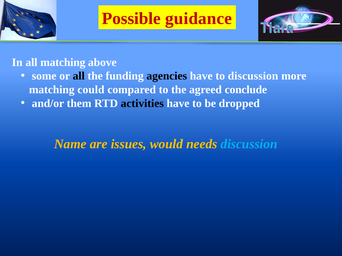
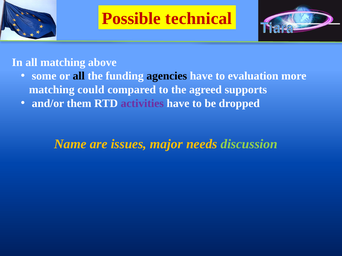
guidance: guidance -> technical (199, 18)
to discussion: discussion -> evaluation (253, 76)
conclude: conclude -> supports (246, 90)
activities colour: black -> purple (142, 103)
would: would -> major (166, 144)
discussion colour: light blue -> light green (249, 144)
